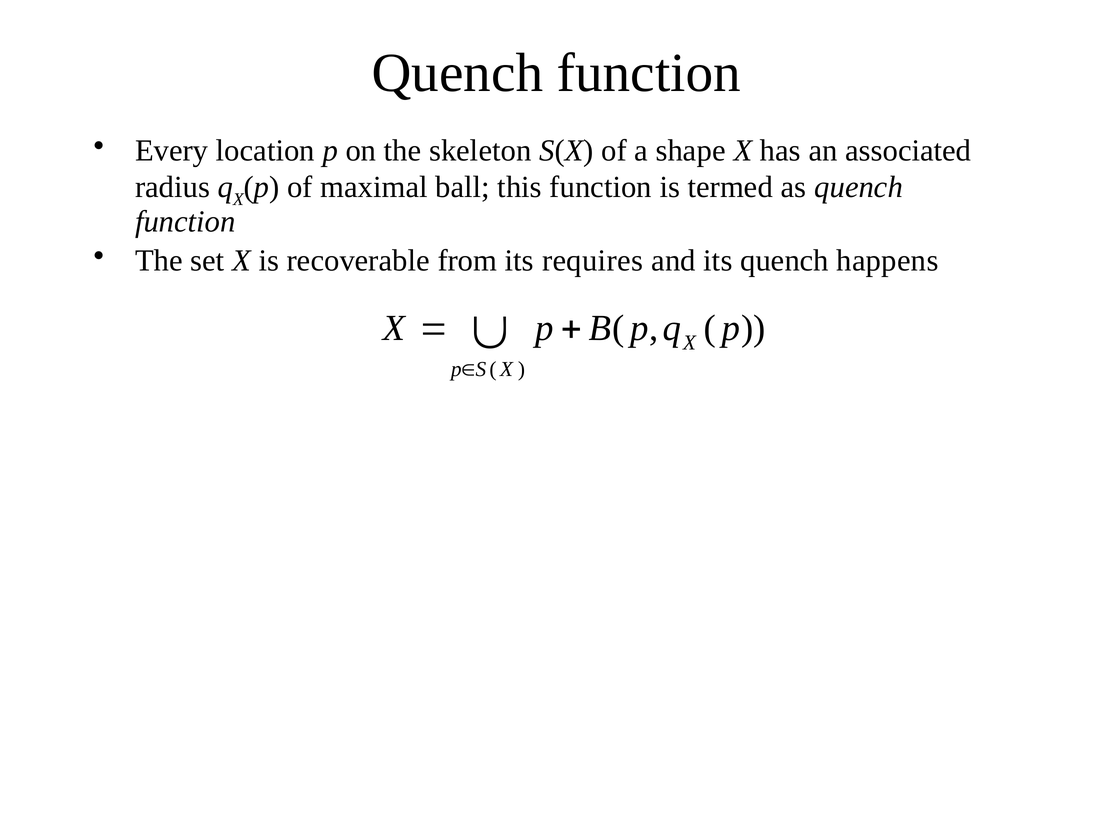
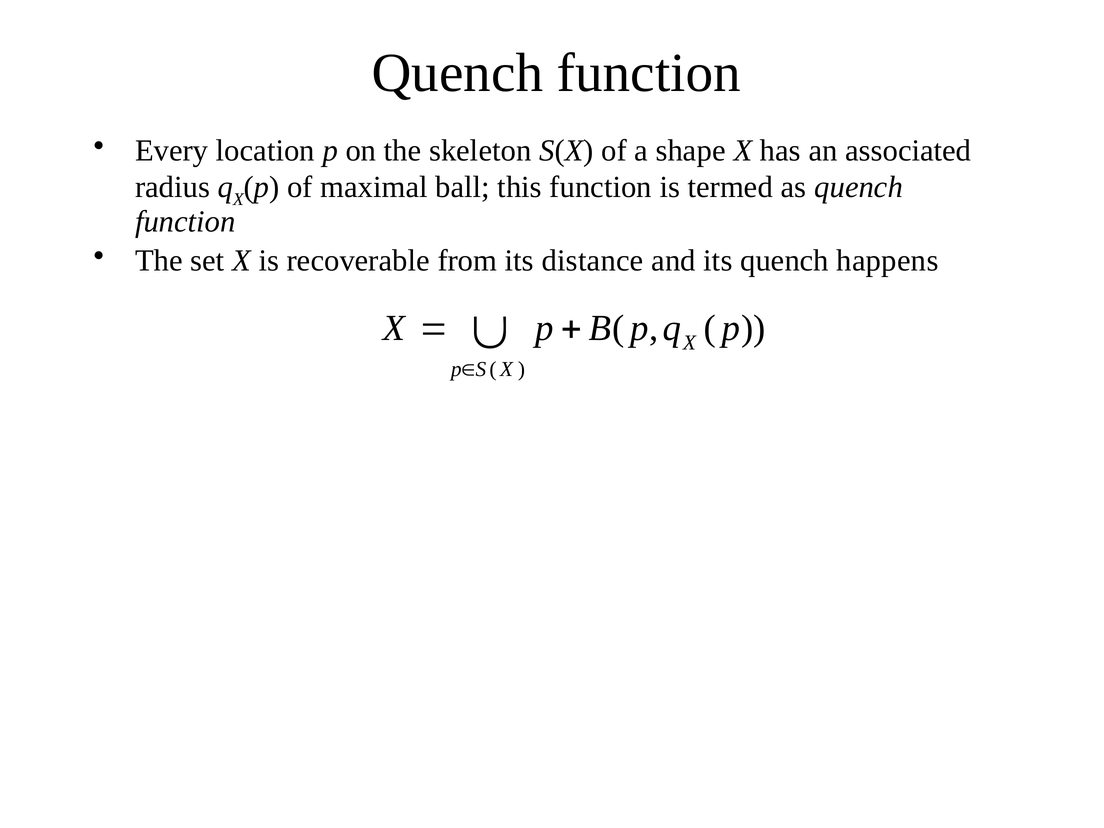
requires: requires -> distance (593, 261)
